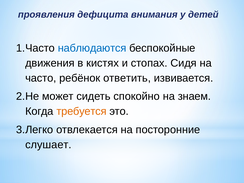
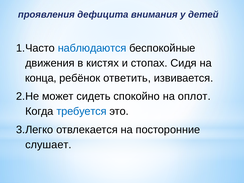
часто: часто -> конца (41, 78)
знаем: знаем -> оплот (194, 96)
требуется colour: orange -> blue (81, 111)
